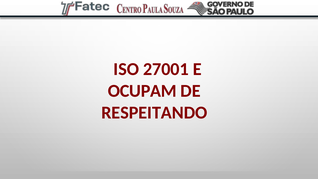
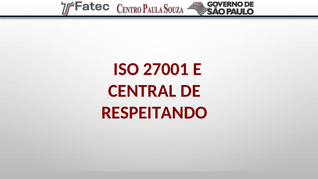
OCUPAM: OCUPAM -> CENTRAL (142, 91)
